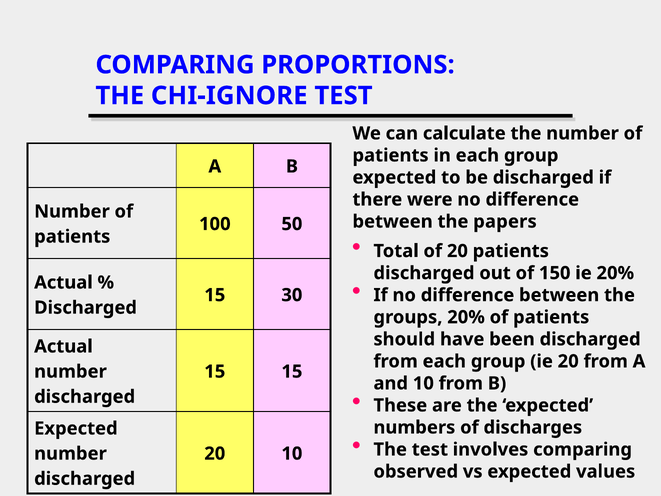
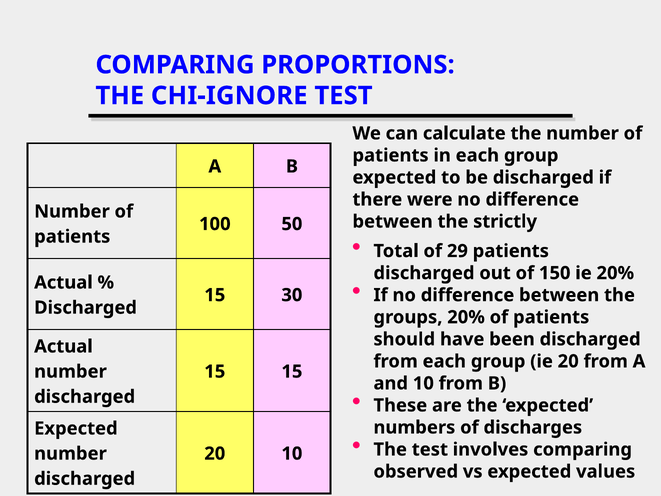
papers: papers -> strictly (505, 221)
of 20: 20 -> 29 (457, 251)
